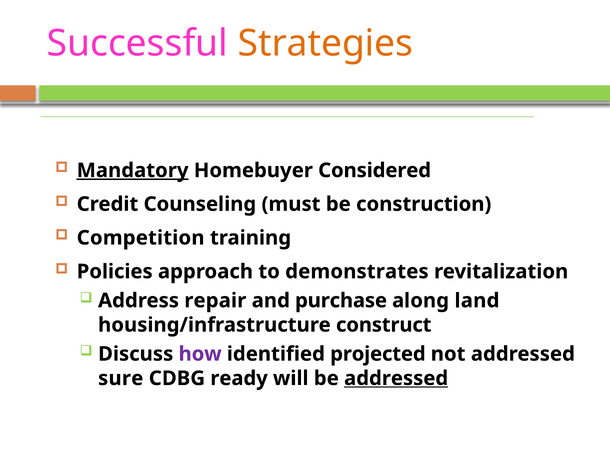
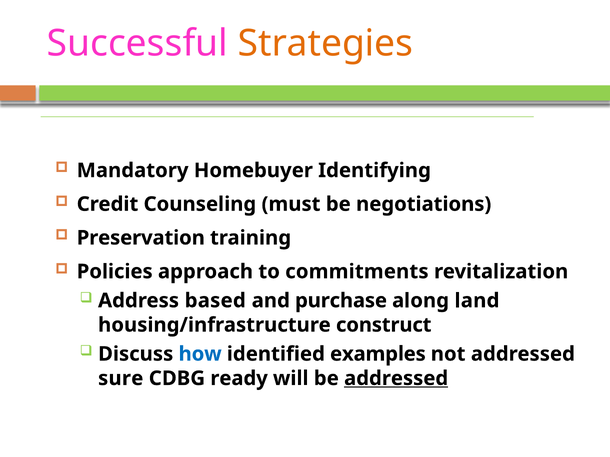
Mandatory underline: present -> none (133, 171)
Considered: Considered -> Identifying (375, 171)
construction: construction -> negotiations (424, 204)
Competition: Competition -> Preservation (141, 238)
demonstrates: demonstrates -> commitments (357, 272)
repair: repair -> based (215, 301)
how colour: purple -> blue (200, 354)
projected: projected -> examples (378, 354)
